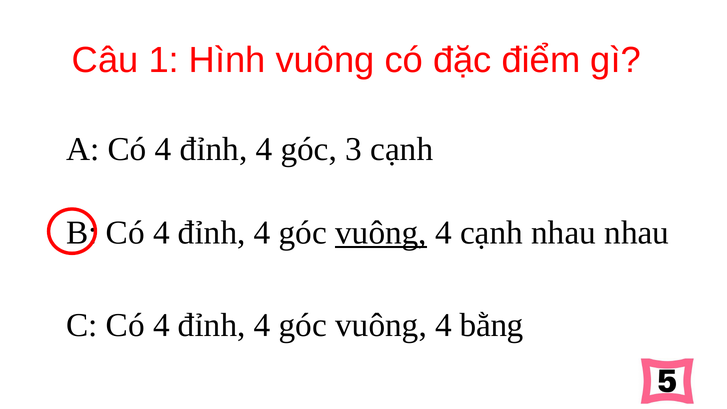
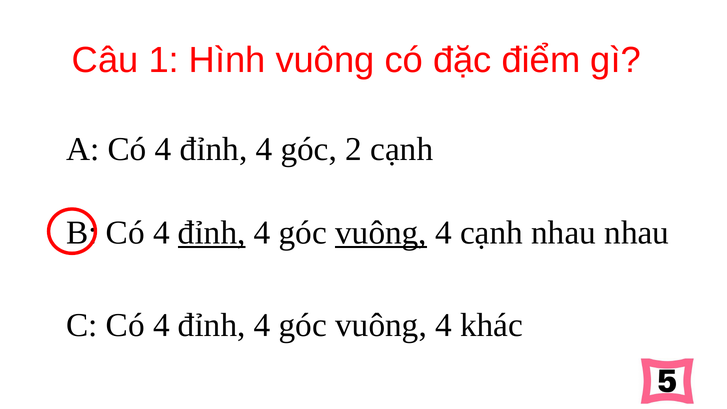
3: 3 -> 2 (354, 149)
đỉnh underline: none -> present (212, 232)
bằng: bằng -> khác (492, 325)
